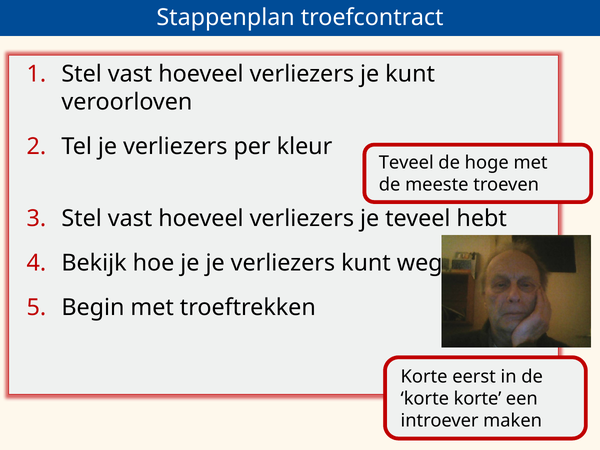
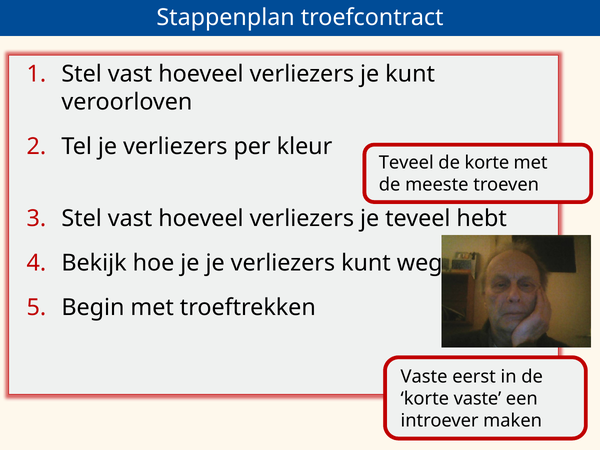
hoge: hoge -> korte (487, 163)
Korte: Korte -> Vaste (424, 377)
korte korte: korte -> vaste (478, 399)
